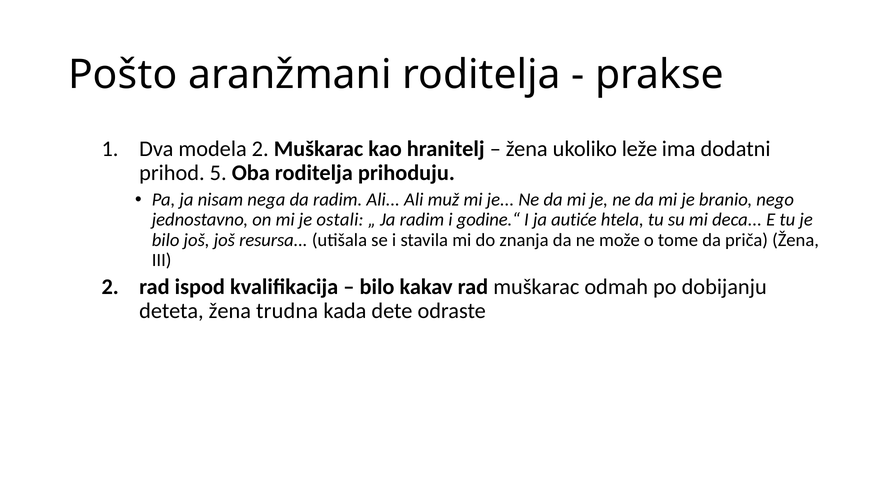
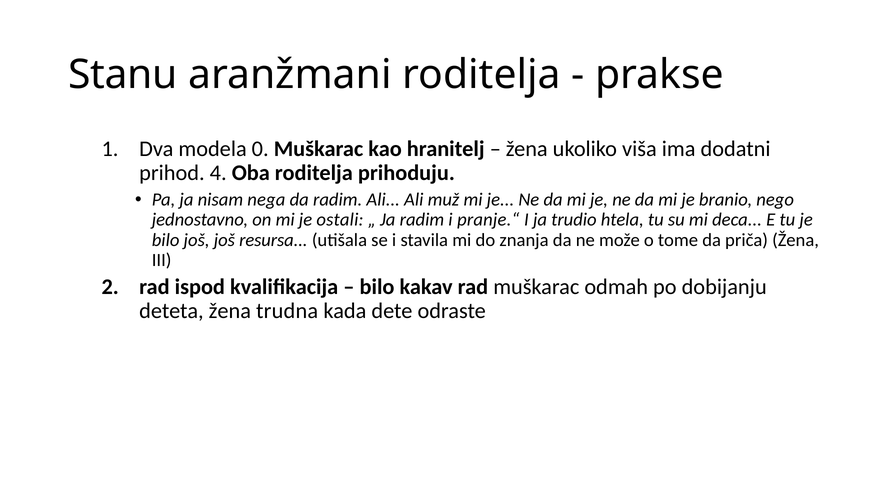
Pošto: Pošto -> Stanu (123, 75)
modela 2: 2 -> 0 (260, 149)
leže: leže -> viša (639, 149)
5: 5 -> 4 (218, 173)
godine.“: godine.“ -> pranje.“ (488, 220)
autiće: autiće -> trudio (574, 220)
